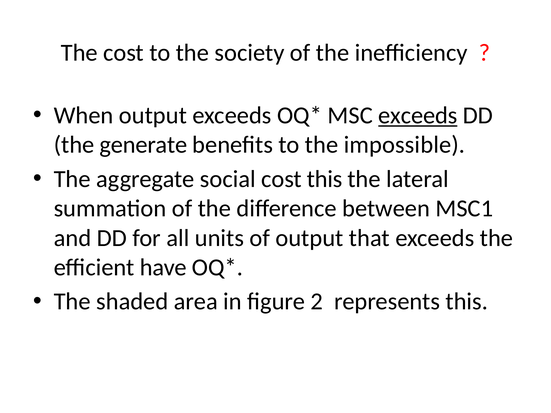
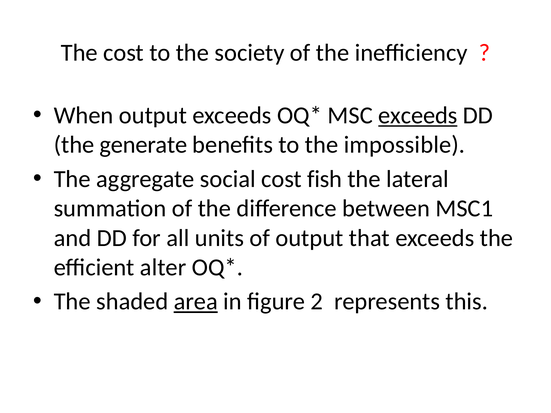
cost this: this -> fish (325, 179)
have: have -> alter (163, 267)
area underline: none -> present (196, 302)
